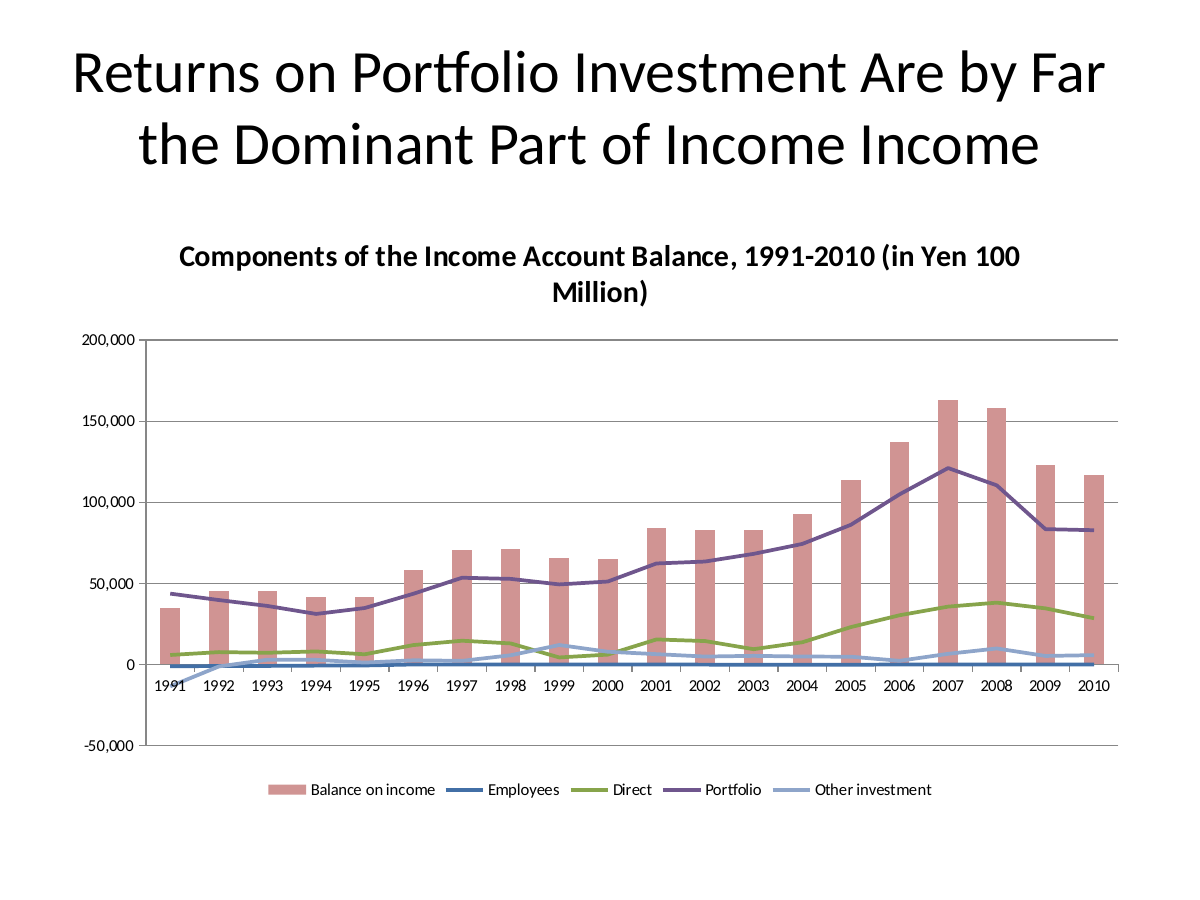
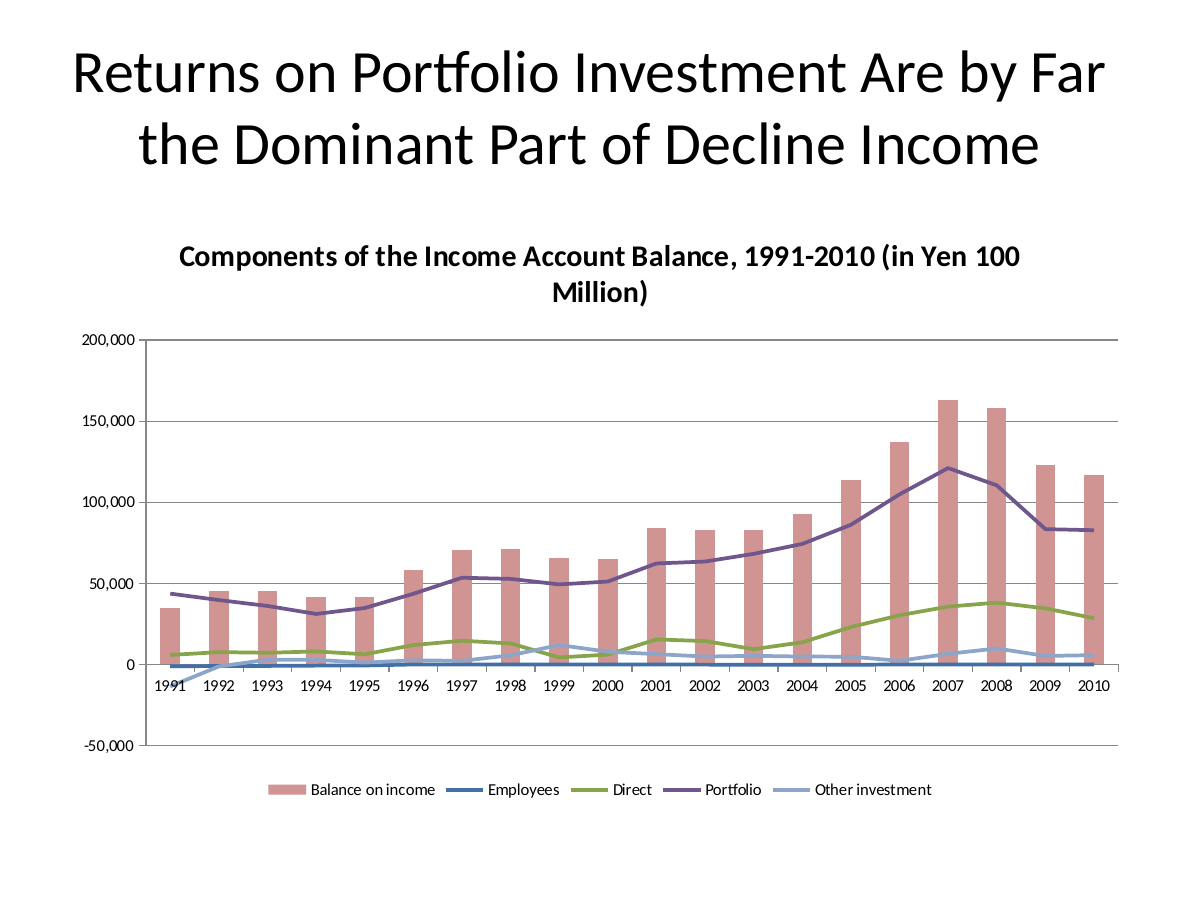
of Income: Income -> Decline (755, 145)
